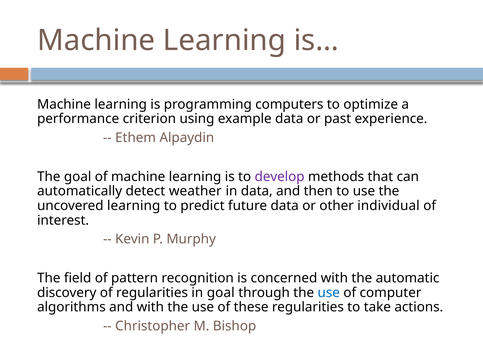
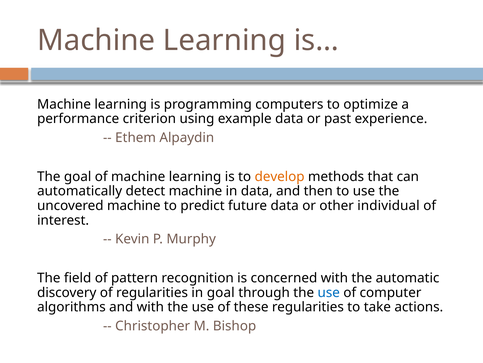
develop colour: purple -> orange (280, 176)
detect weather: weather -> machine (195, 191)
uncovered learning: learning -> machine (134, 205)
